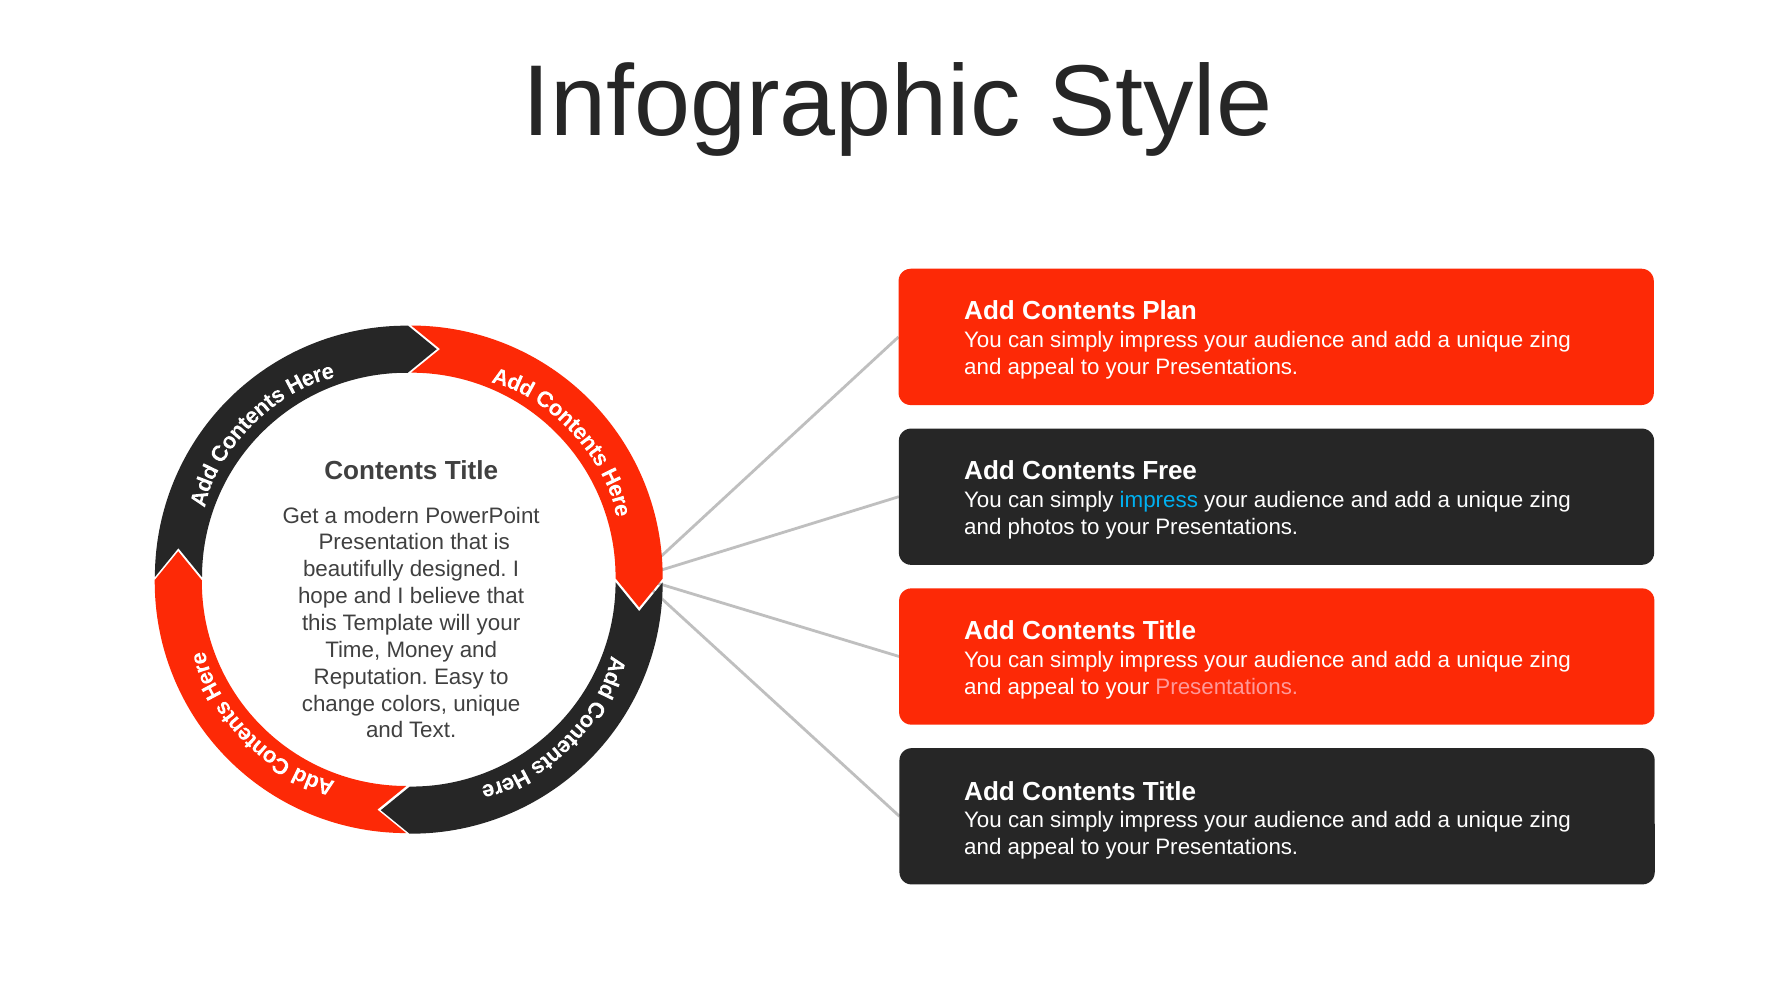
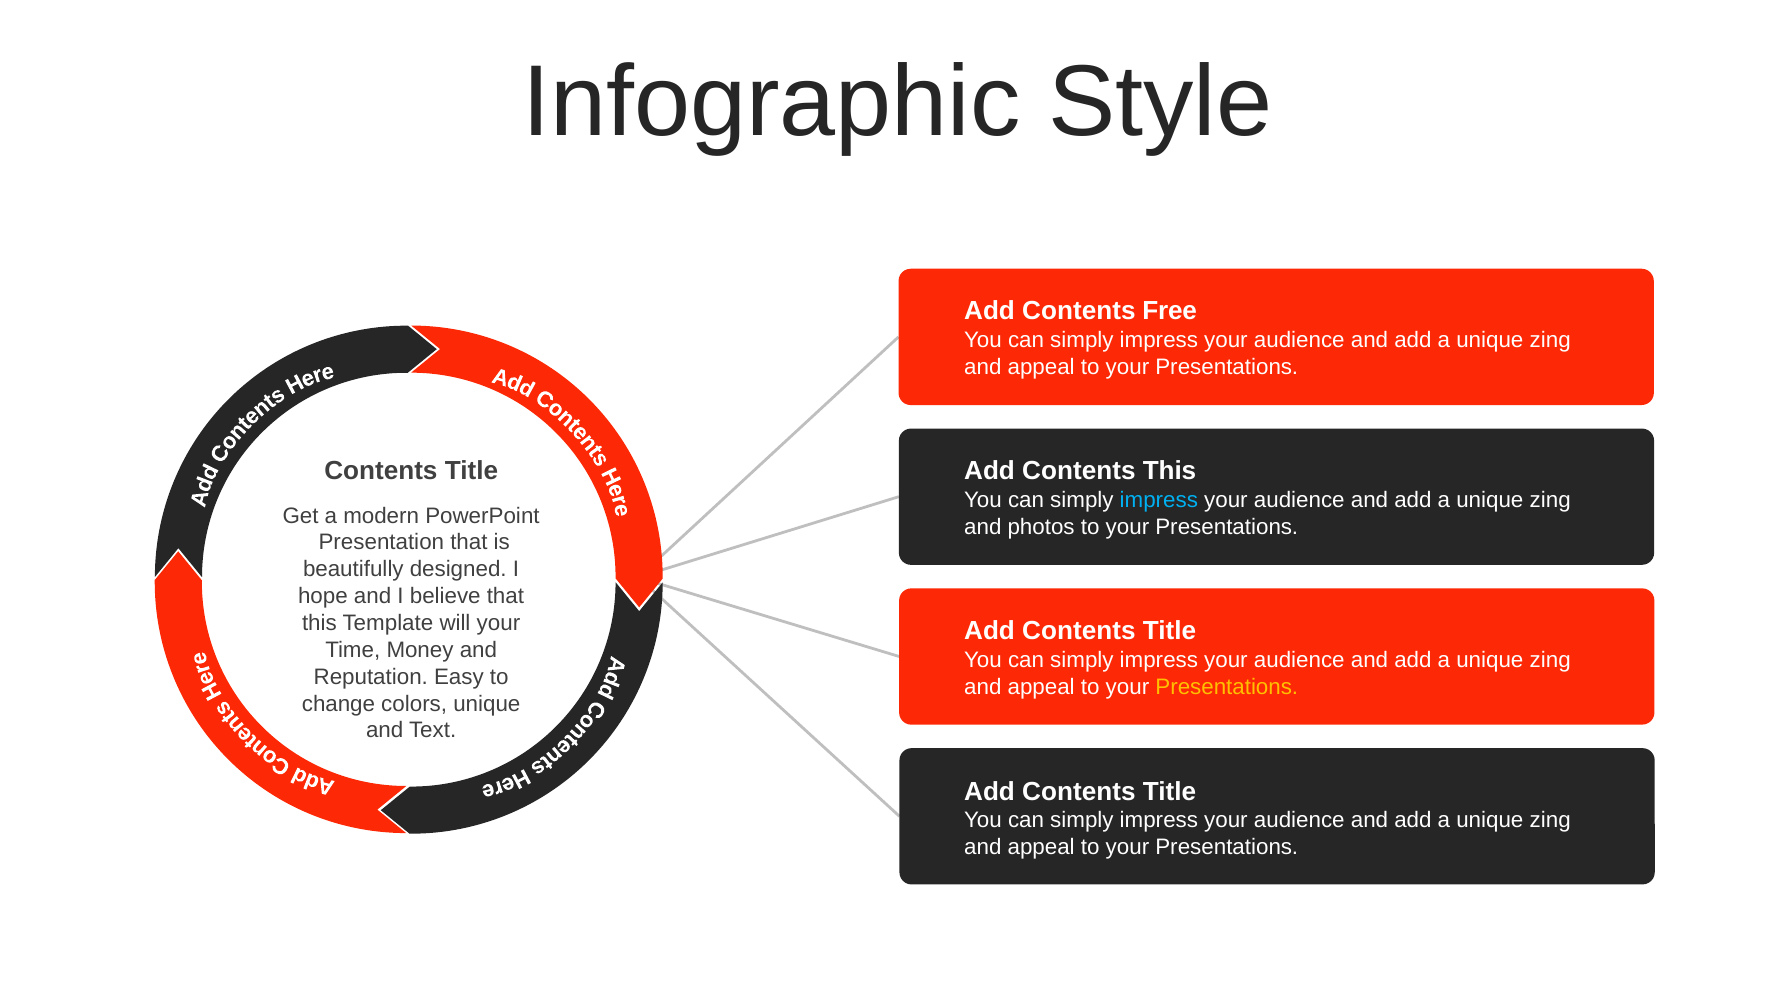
Plan: Plan -> Free (1170, 311)
Contents Free: Free -> This (1170, 471)
Presentations colour: pink -> yellow (1227, 688)
